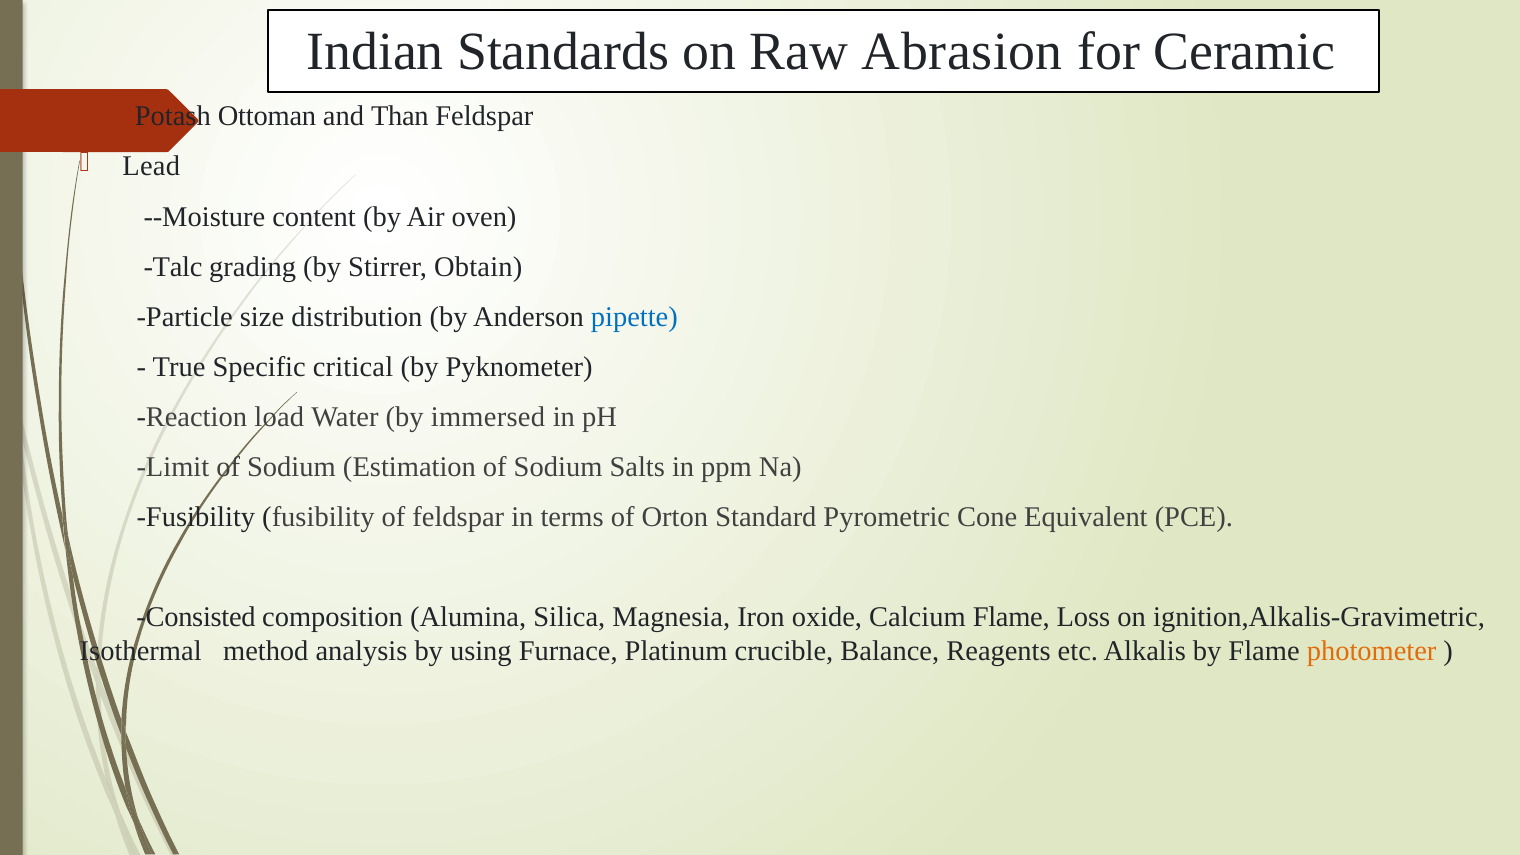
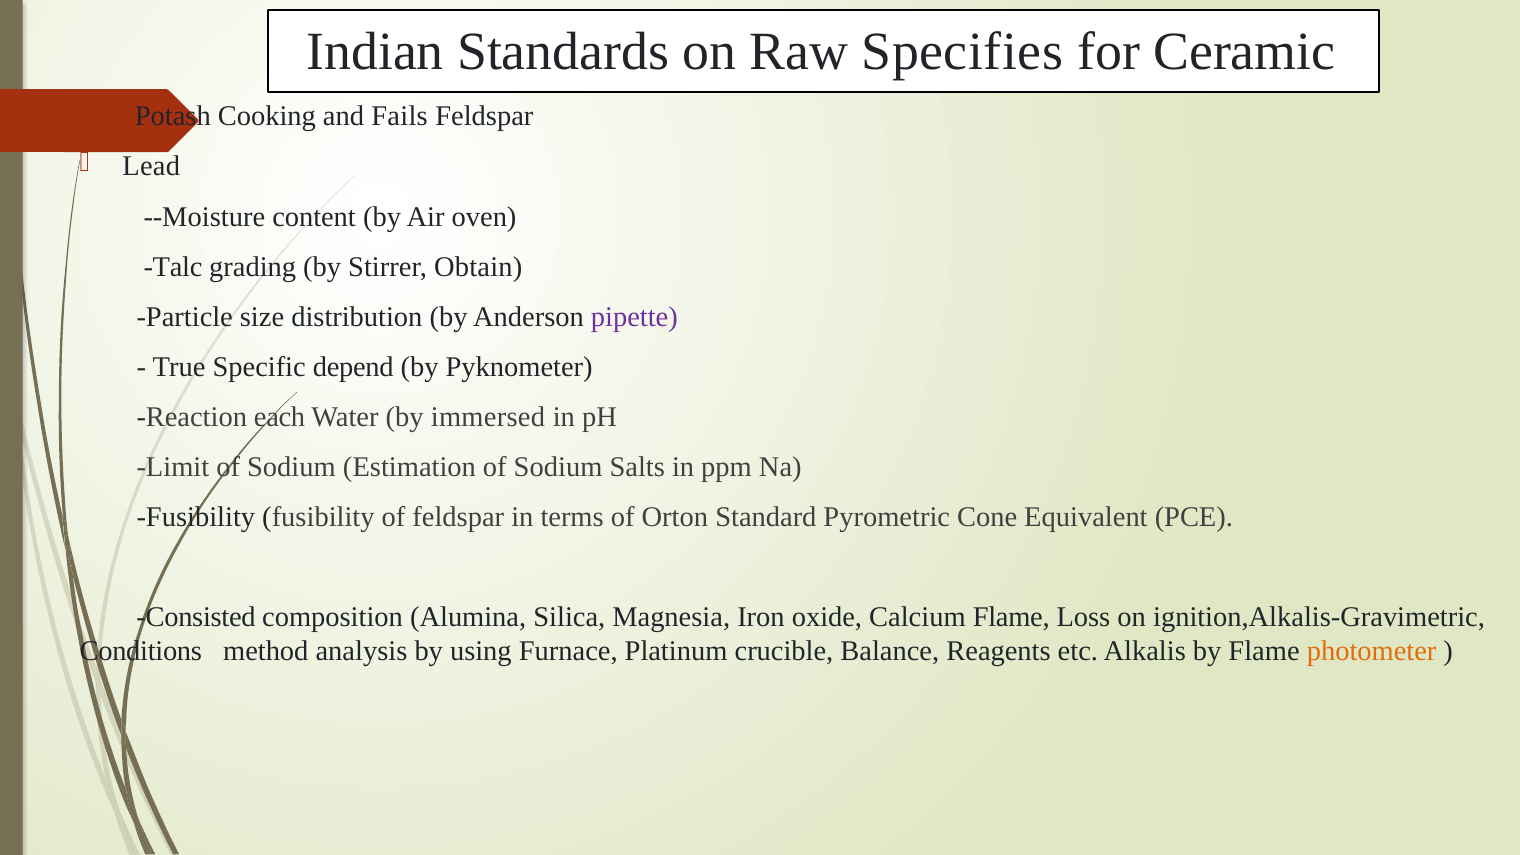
Abrasion: Abrasion -> Specifies (962, 52)
Ottoman: Ottoman -> Cooking (267, 117)
Than: Than -> Fails (400, 117)
pipette colour: blue -> purple (634, 317)
critical: critical -> depend (353, 367)
load: load -> each (280, 417)
Isothermal: Isothermal -> Conditions (141, 651)
